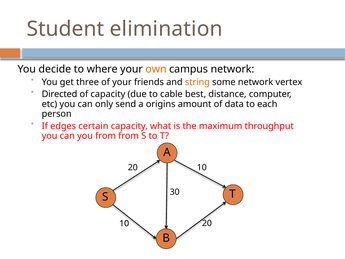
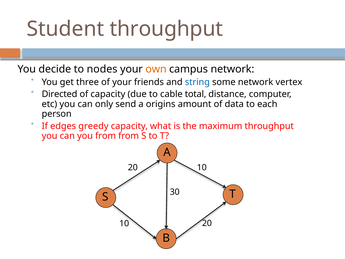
Student elimination: elimination -> throughput (166, 29)
where: where -> nodes (102, 69)
string colour: orange -> blue (197, 82)
best: best -> total (196, 94)
certain: certain -> greedy (93, 126)
